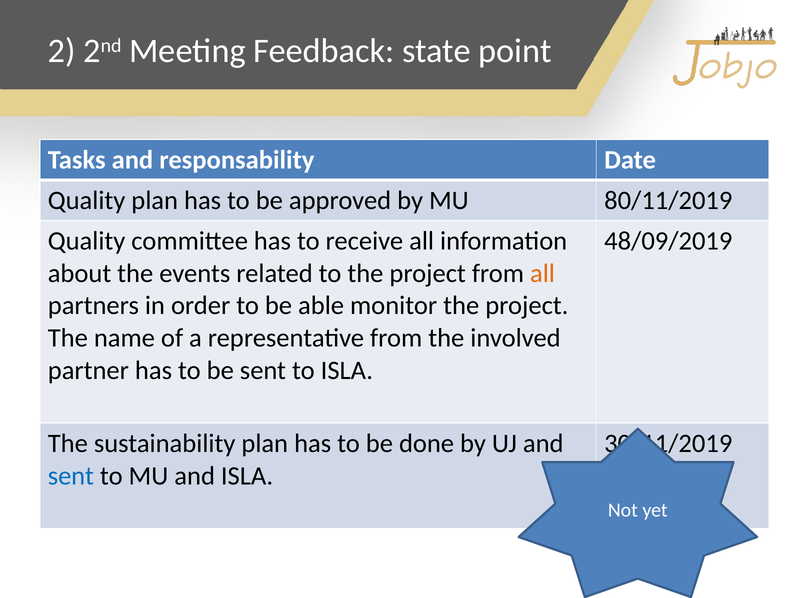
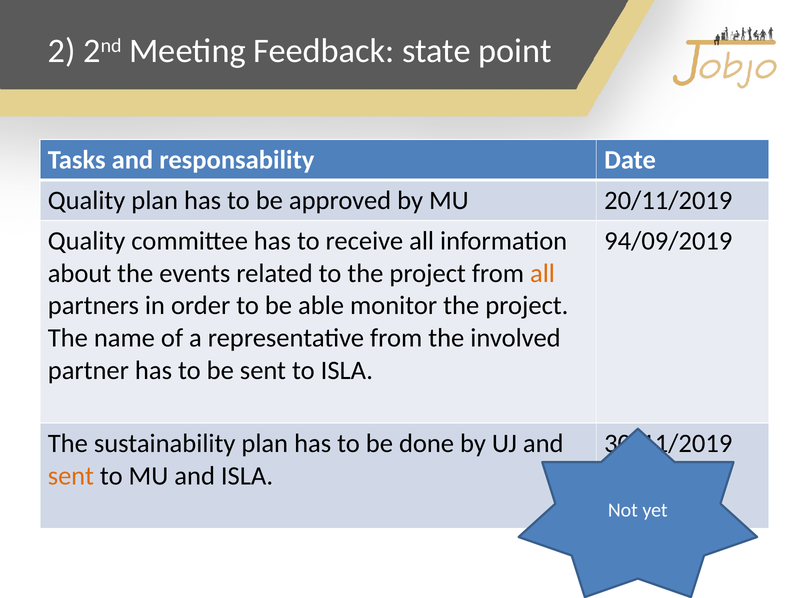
80/11/2019: 80/11/2019 -> 20/11/2019 (668, 200)
48/09/2019: 48/09/2019 -> 94/09/2019 (668, 241)
sent colour: blue -> orange (71, 476)
